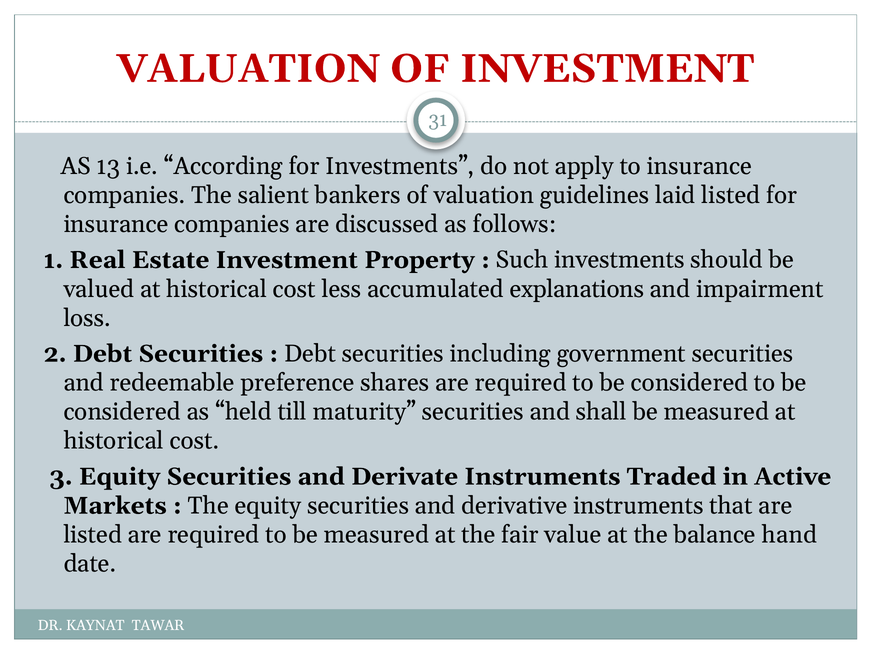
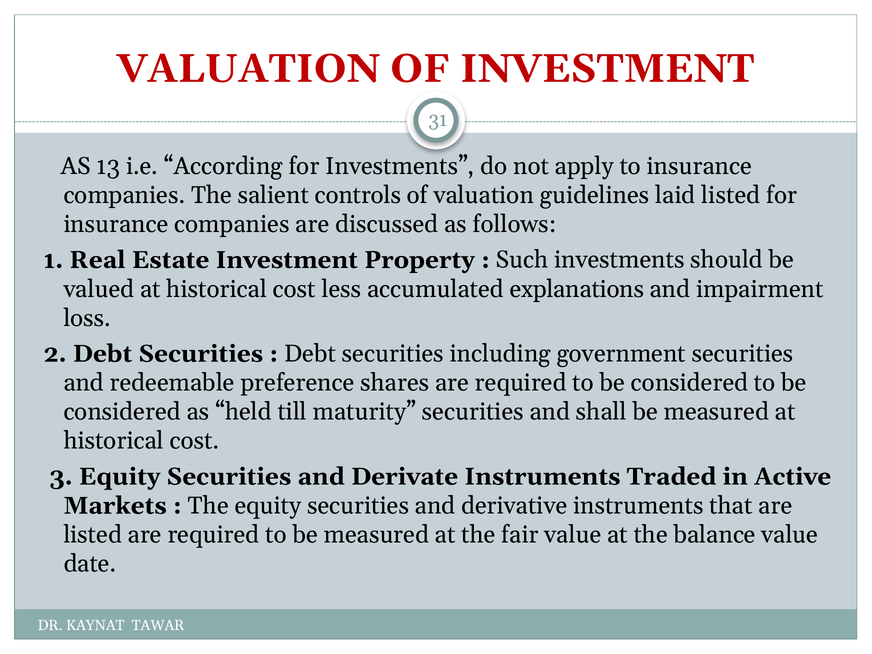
bankers: bankers -> controls (358, 195)
balance hand: hand -> value (790, 535)
